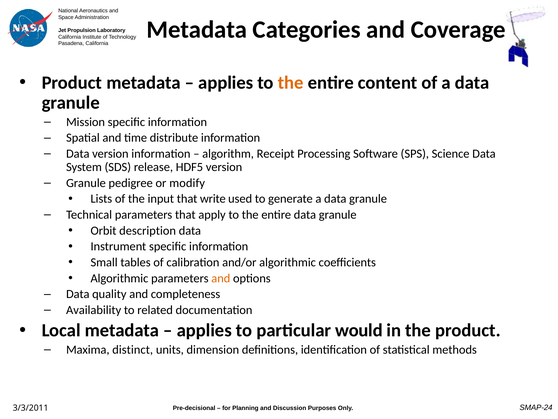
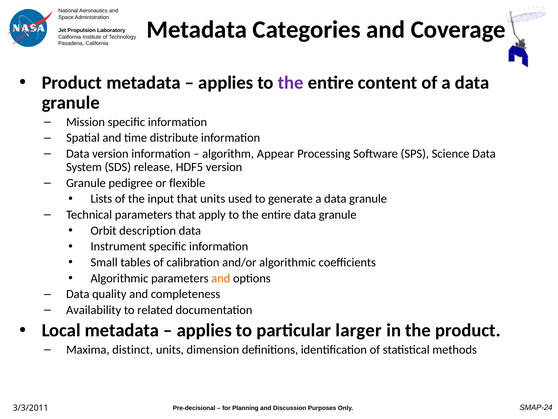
the colour: orange -> purple (291, 82)
Receipt: Receipt -> Appear (275, 154)
modify: modify -> flexible (187, 183)
that write: write -> units (213, 199)
would: would -> larger (359, 330)
